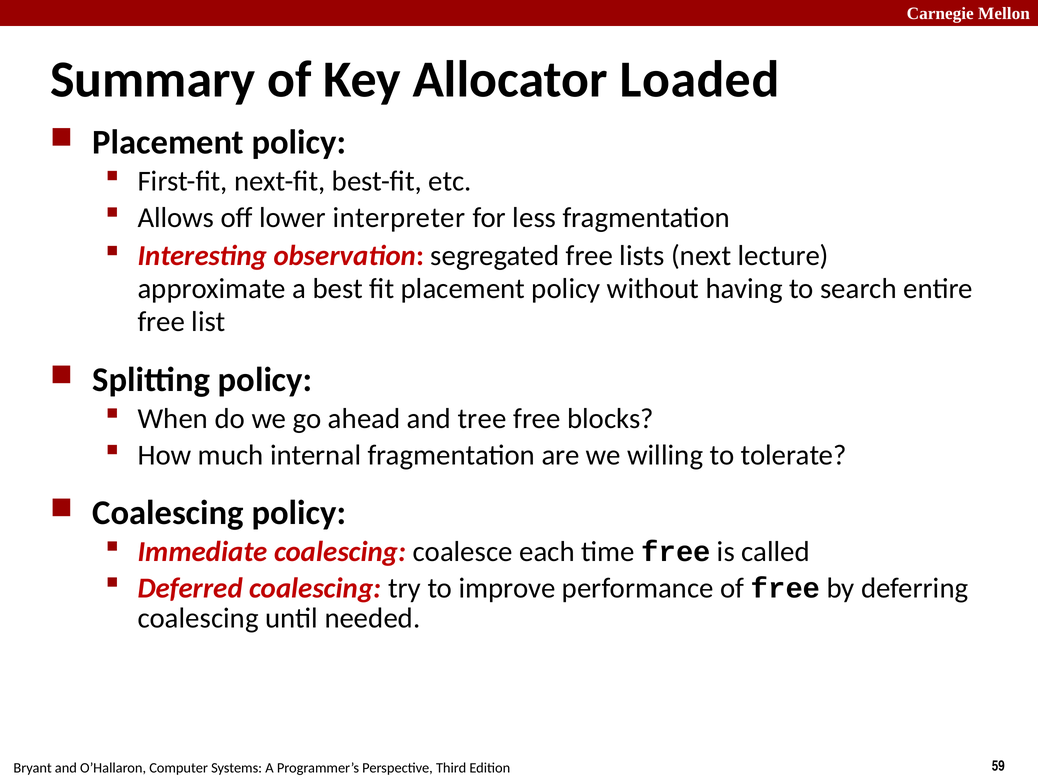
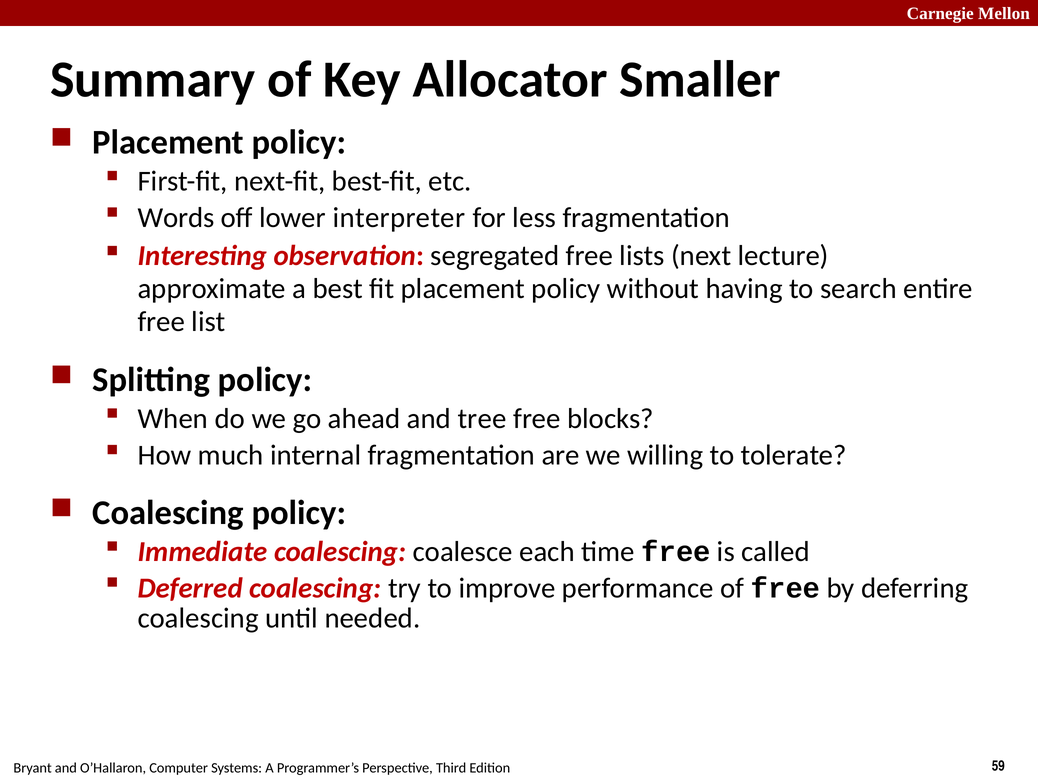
Loaded: Loaded -> Smaller (700, 79)
Allows: Allows -> Words (176, 218)
